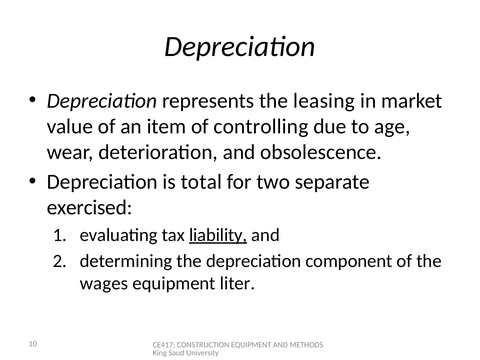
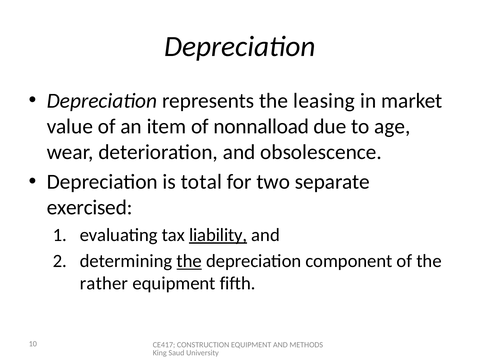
controlling: controlling -> nonnalload (261, 126)
the underline: none -> present (189, 261)
wages: wages -> rather (104, 283)
liter: liter -> fifth (238, 283)
